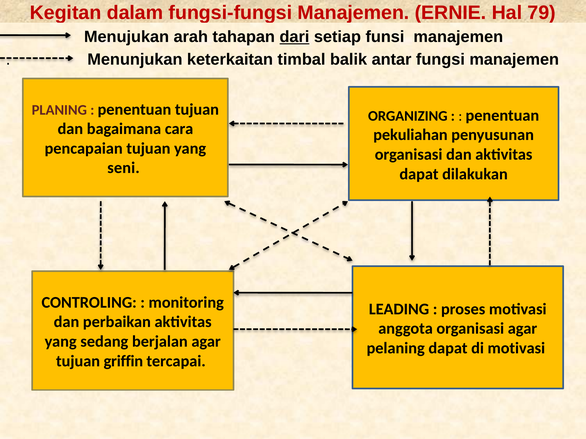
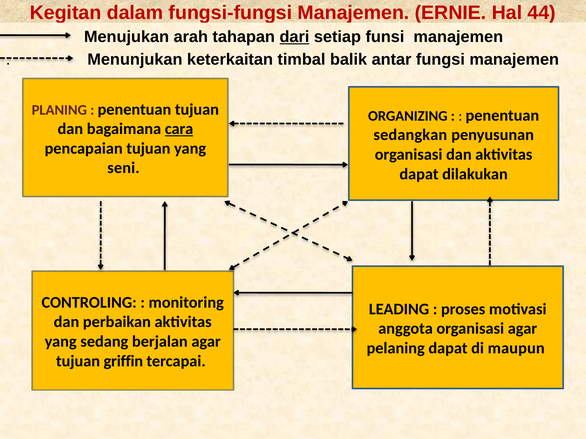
79: 79 -> 44 (542, 13)
cara underline: none -> present (179, 129)
pekuliahan: pekuliahan -> sedangkan (410, 135)
di motivasi: motivasi -> maupun (516, 348)
